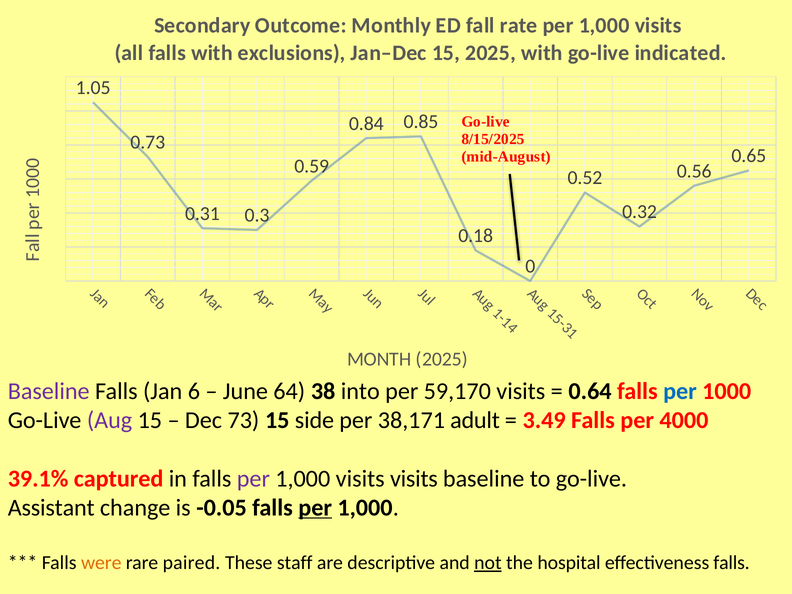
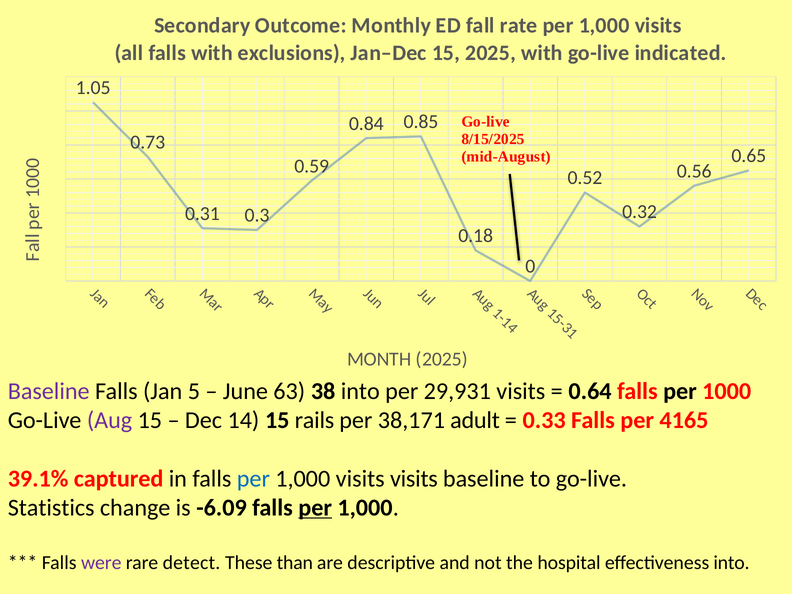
Jan 6: 6 -> 5 (194, 391)
64: 64 -> 63 (289, 391)
59,170: 59,170 -> 29,931 (457, 391)
per colour: blue -> black (680, 391)
73: 73 -> 14 (243, 421)
side: side -> rails (314, 421)
3.49: 3.49 -> 0.33 (544, 421)
4000: 4000 -> 4165 (684, 421)
per colour: purple -> blue (253, 479)
Assistant: Assistant -> Statistics (51, 508)
-0.05: -0.05 -> -6.09 (222, 508)
were colour: orange -> purple (101, 563)
paired: paired -> detect (192, 563)
staff: staff -> than (295, 563)
not underline: present -> none (488, 563)
effectiveness falls: falls -> into (731, 563)
